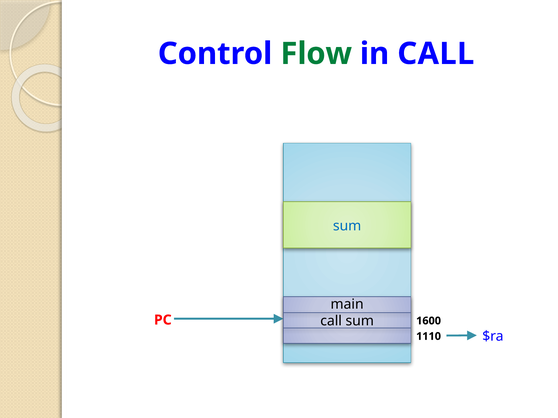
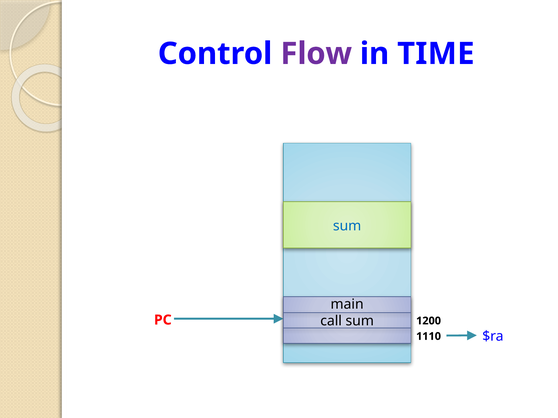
Flow colour: green -> purple (316, 54)
in CALL: CALL -> TIME (436, 54)
1600: 1600 -> 1200 (429, 321)
